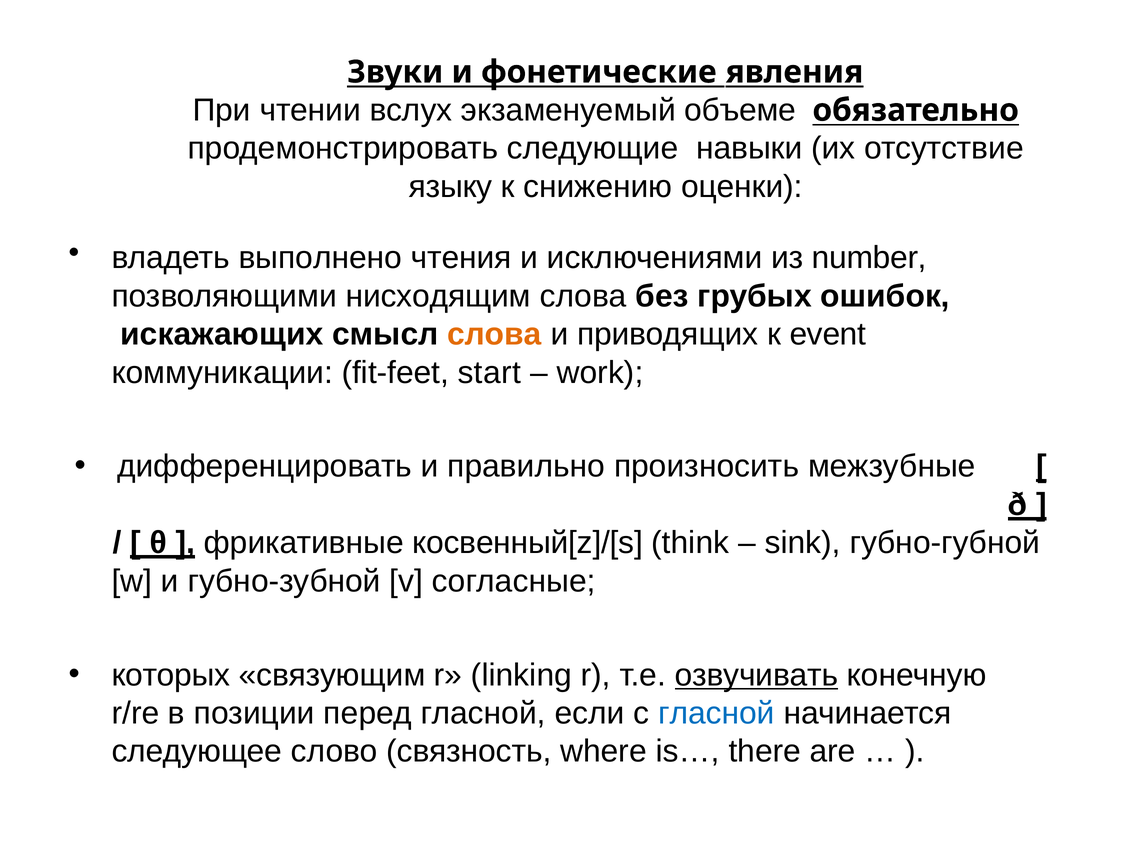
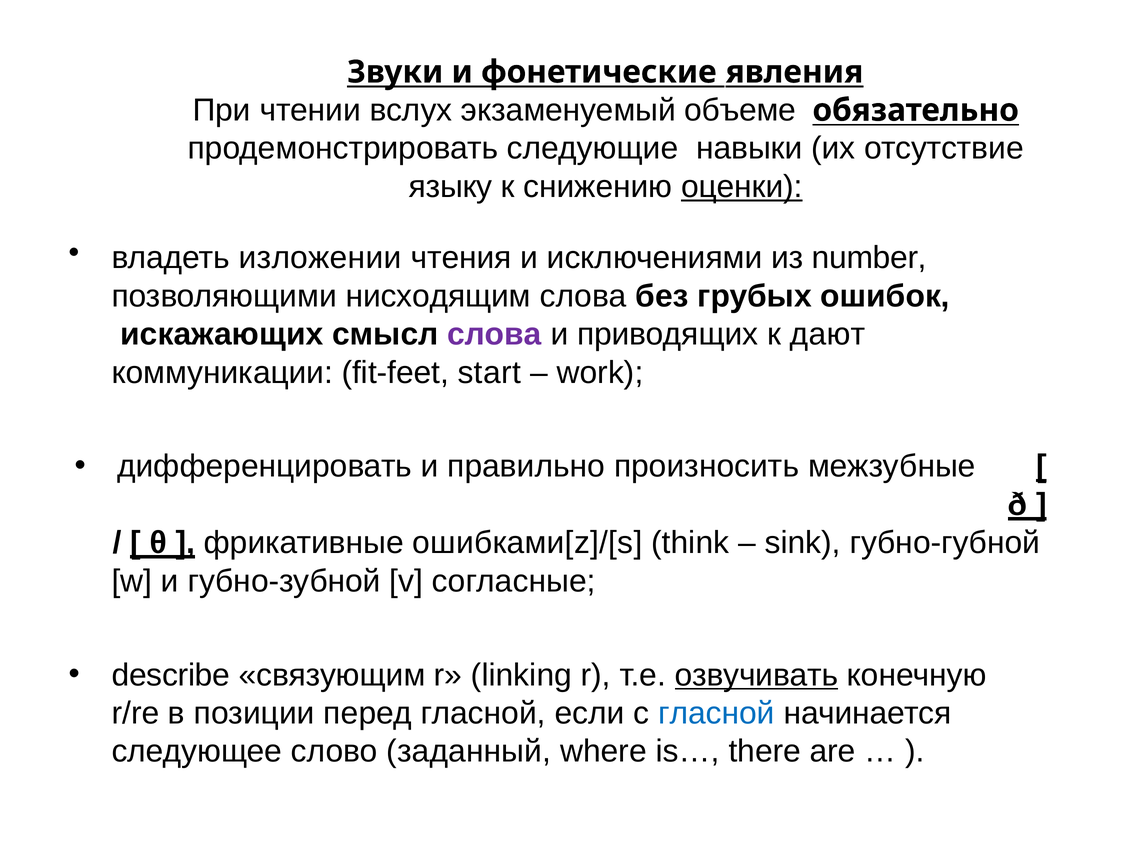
оценки underline: none -> present (742, 187)
выполнено: выполнено -> изложении (320, 258)
слова colour: orange -> purple (494, 334)
event: event -> дают (828, 334)
косвенный[z]/[s: косвенный[z]/[s -> ошибками[z]/[s (527, 543)
которых: которых -> describe (171, 675)
связность: связность -> заданный (469, 751)
